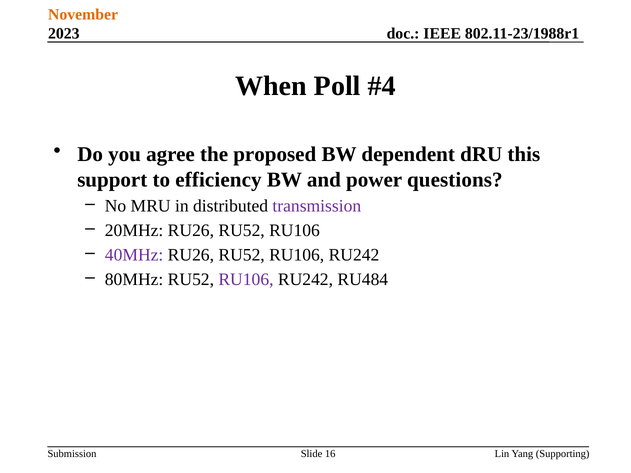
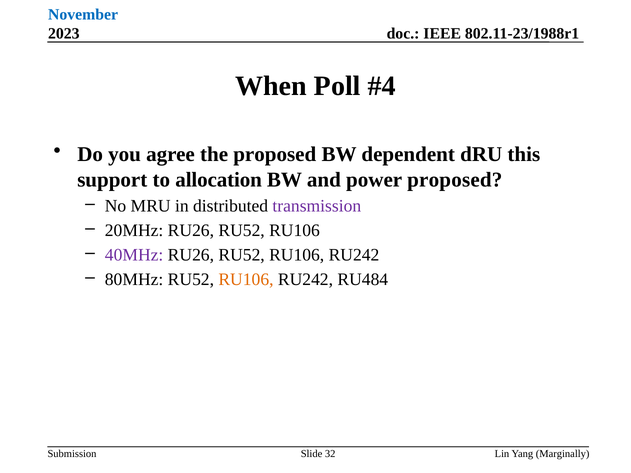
November colour: orange -> blue (83, 15)
efficiency: efficiency -> allocation (219, 180)
power questions: questions -> proposed (455, 180)
RU106 colour: purple -> orange (246, 280)
16: 16 -> 32 (330, 454)
Supporting: Supporting -> Marginally (563, 454)
